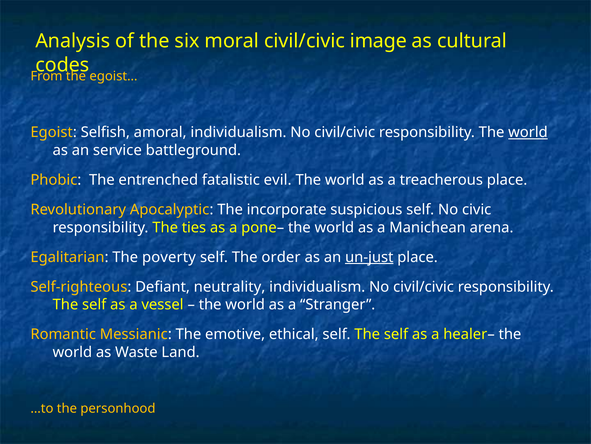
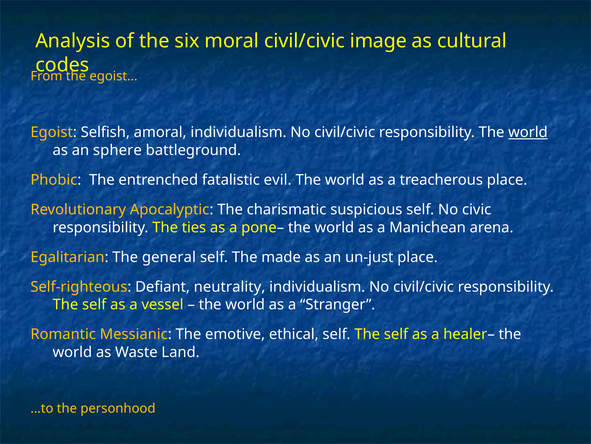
service: service -> sphere (117, 150)
incorporate: incorporate -> charismatic (287, 209)
poverty: poverty -> general (169, 257)
order: order -> made (281, 257)
un-just underline: present -> none (369, 257)
